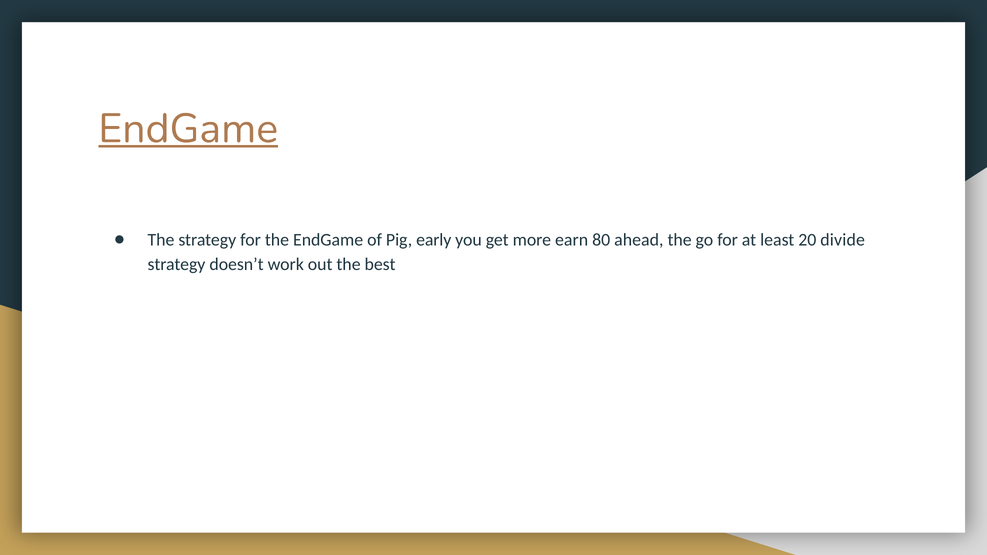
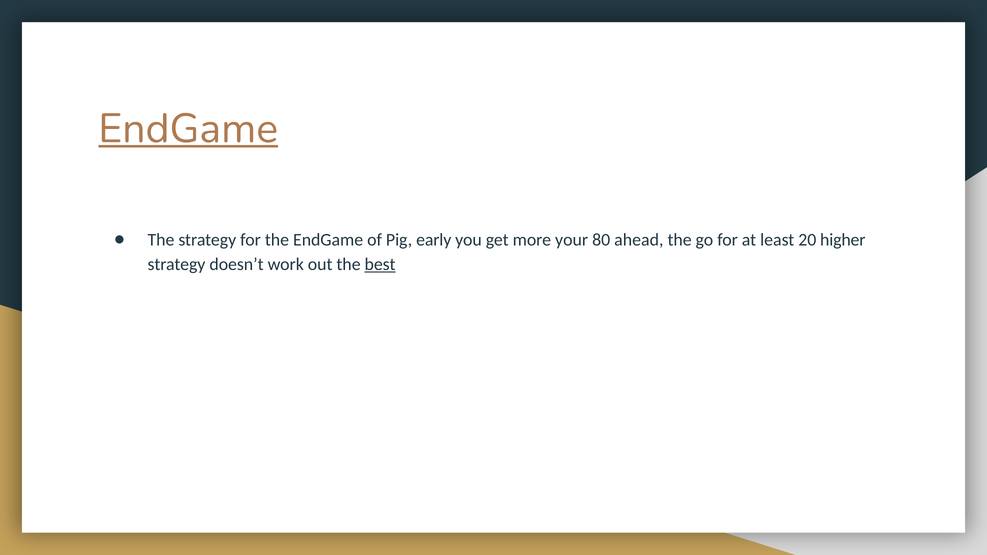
earn: earn -> your (572, 240)
divide: divide -> higher (843, 240)
best underline: none -> present (380, 264)
